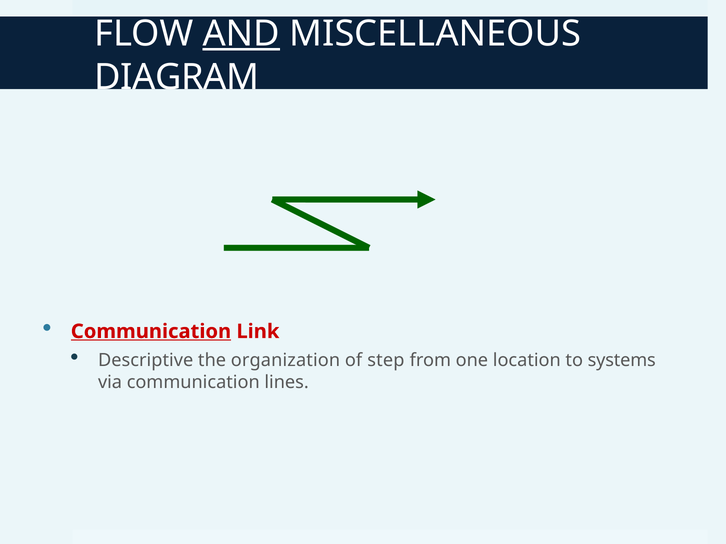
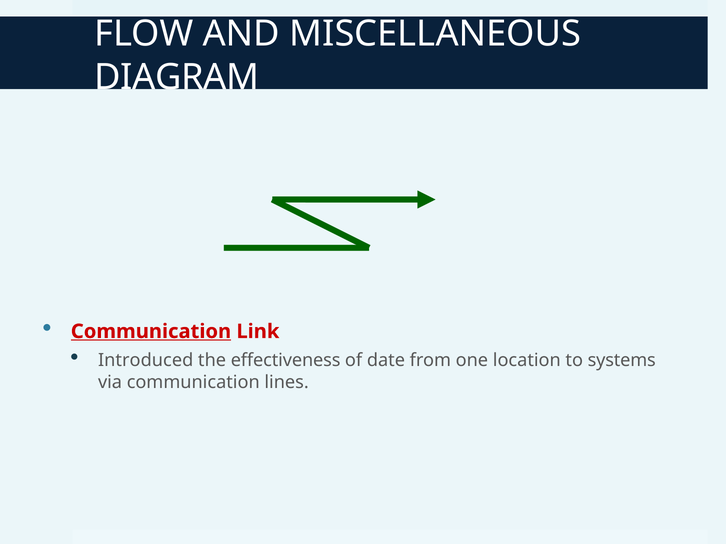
AND underline: present -> none (241, 34)
Descriptive: Descriptive -> Introduced (146, 361)
organization: organization -> effectiveness (286, 361)
step: step -> date (386, 361)
